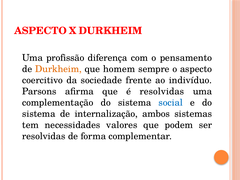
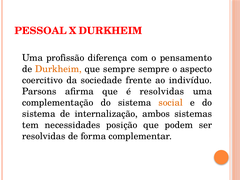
ASPECTO: ASPECTO -> PESSOAL (41, 31)
que homem: homem -> sempre (119, 69)
social colour: blue -> orange (171, 103)
valores: valores -> posição (122, 125)
